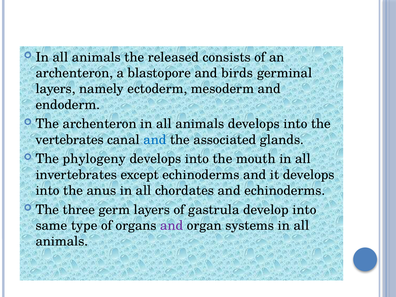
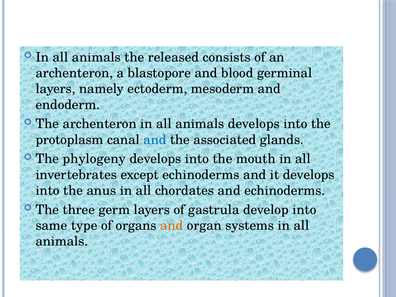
birds: birds -> blood (237, 73)
vertebrates: vertebrates -> protoplasm (70, 140)
and colour: purple -> orange (172, 226)
